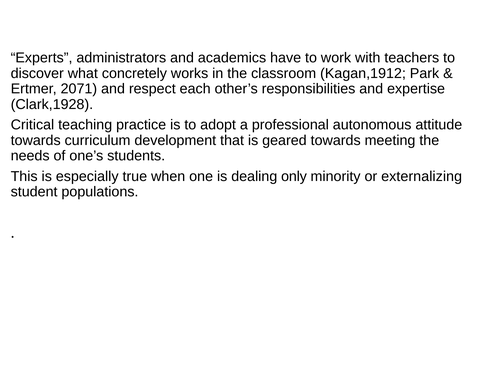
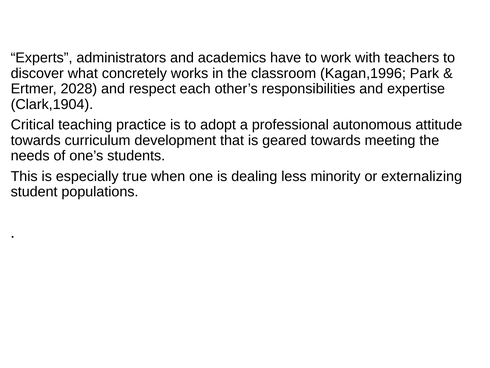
Kagan,1912: Kagan,1912 -> Kagan,1996 (363, 73)
2071: 2071 -> 2028 (79, 89)
Clark,1928: Clark,1928 -> Clark,1904 (52, 104)
only: only -> less (294, 176)
